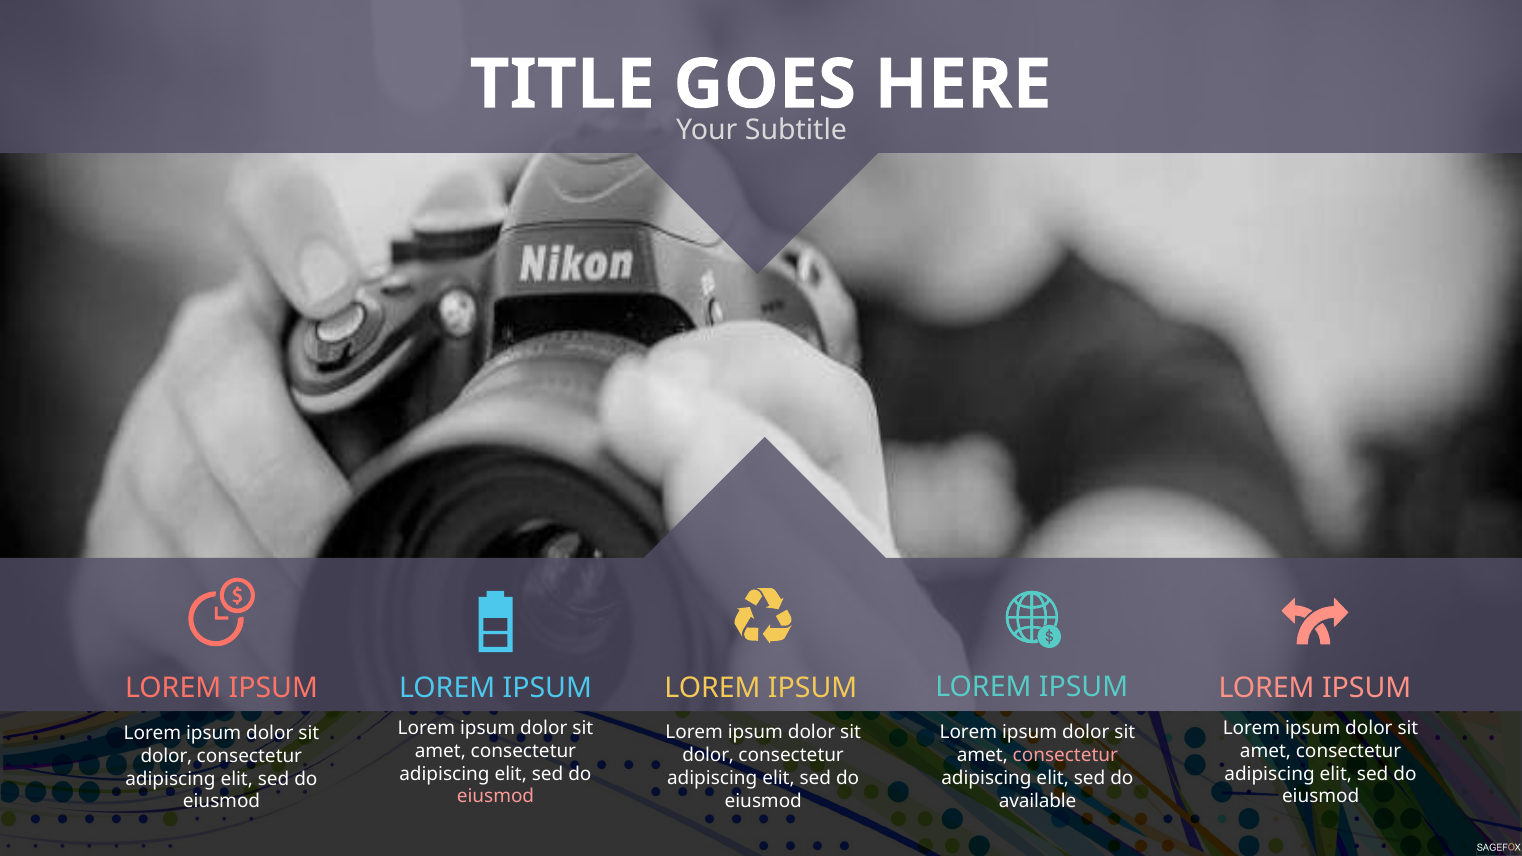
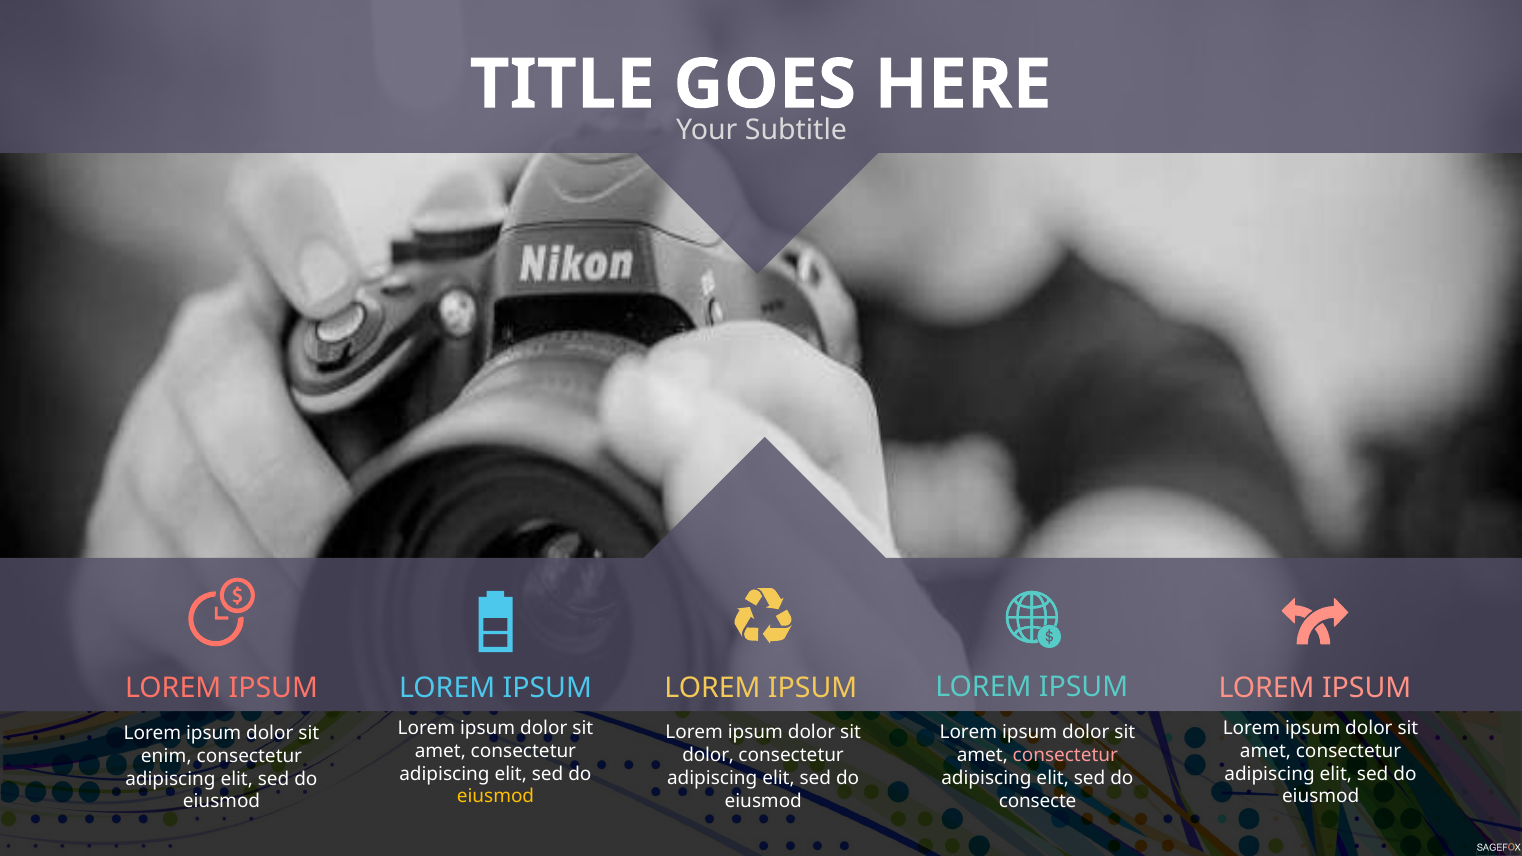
dolor: dolor -> enim (166, 756)
eiusmod colour: pink -> yellow (496, 797)
available: available -> consecte (1038, 801)
